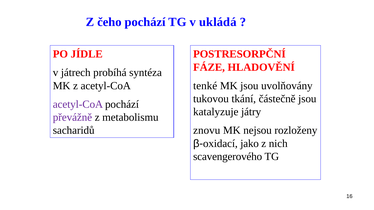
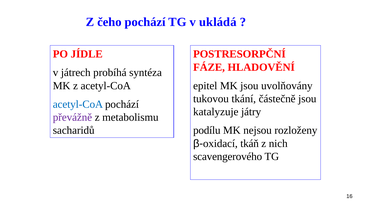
tenké: tenké -> epitel (205, 86)
acetyl-CoA colour: purple -> blue (78, 104)
znovu: znovu -> podílu (207, 131)
jako: jako -> tkáň (250, 144)
